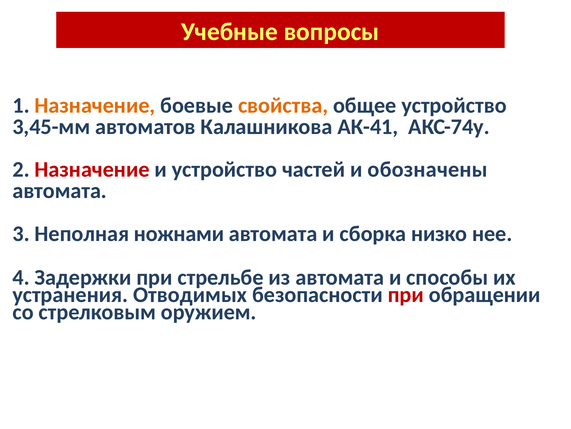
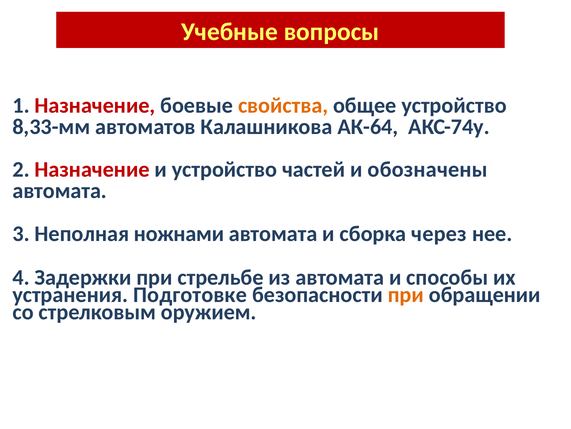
Назначение colour: orange -> red (95, 105)
3,45-мм: 3,45-мм -> 8,33-мм (51, 127)
АК-41: АК-41 -> АК-64 (368, 127)
низко: низко -> через (439, 233)
Отводимых: Отводимых -> Подготовке (190, 294)
при colour: red -> orange (406, 294)
